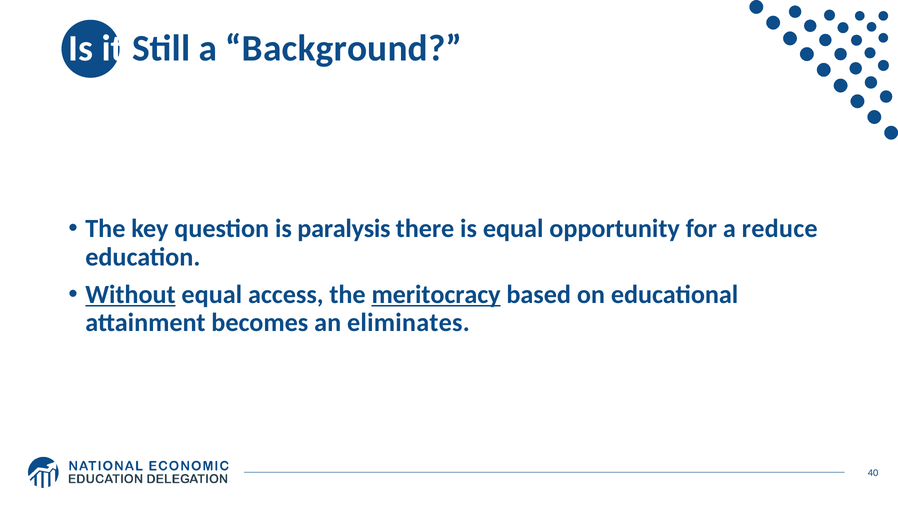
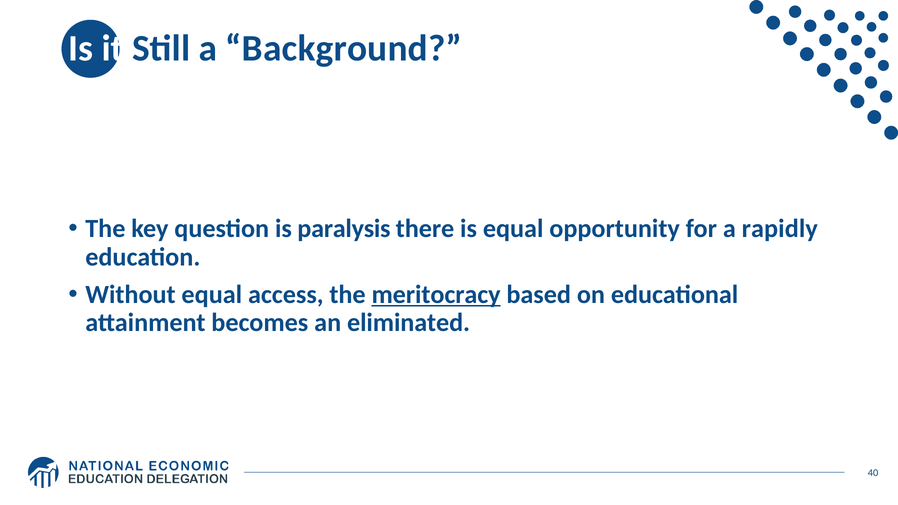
reduce: reduce -> rapidly (780, 229)
Without underline: present -> none (130, 295)
eliminates: eliminates -> eliminated (409, 323)
